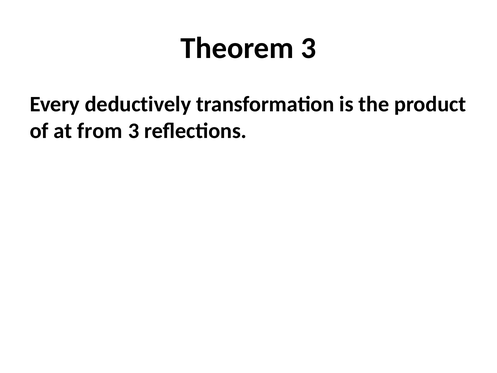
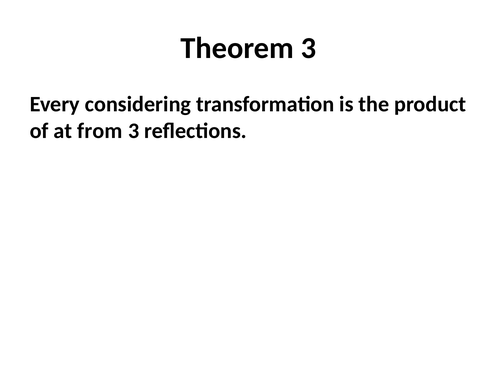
deductively: deductively -> considering (138, 104)
